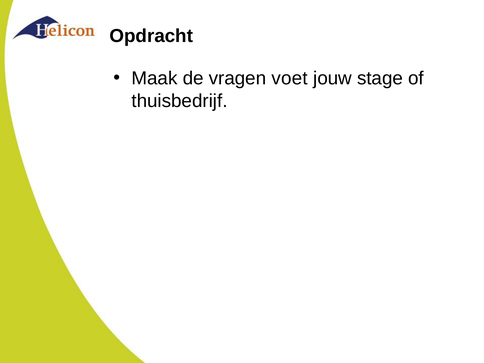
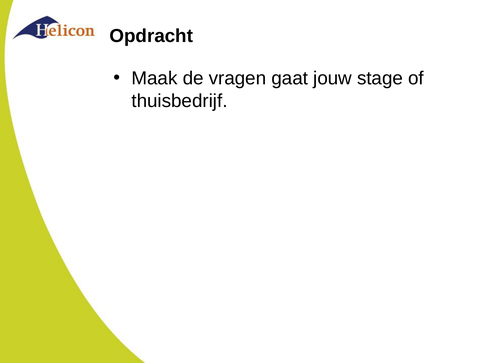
voet: voet -> gaat (290, 78)
